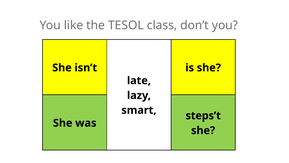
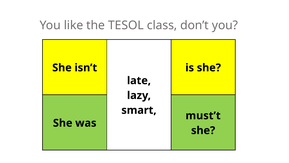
steps’t: steps’t -> must’t (203, 115)
